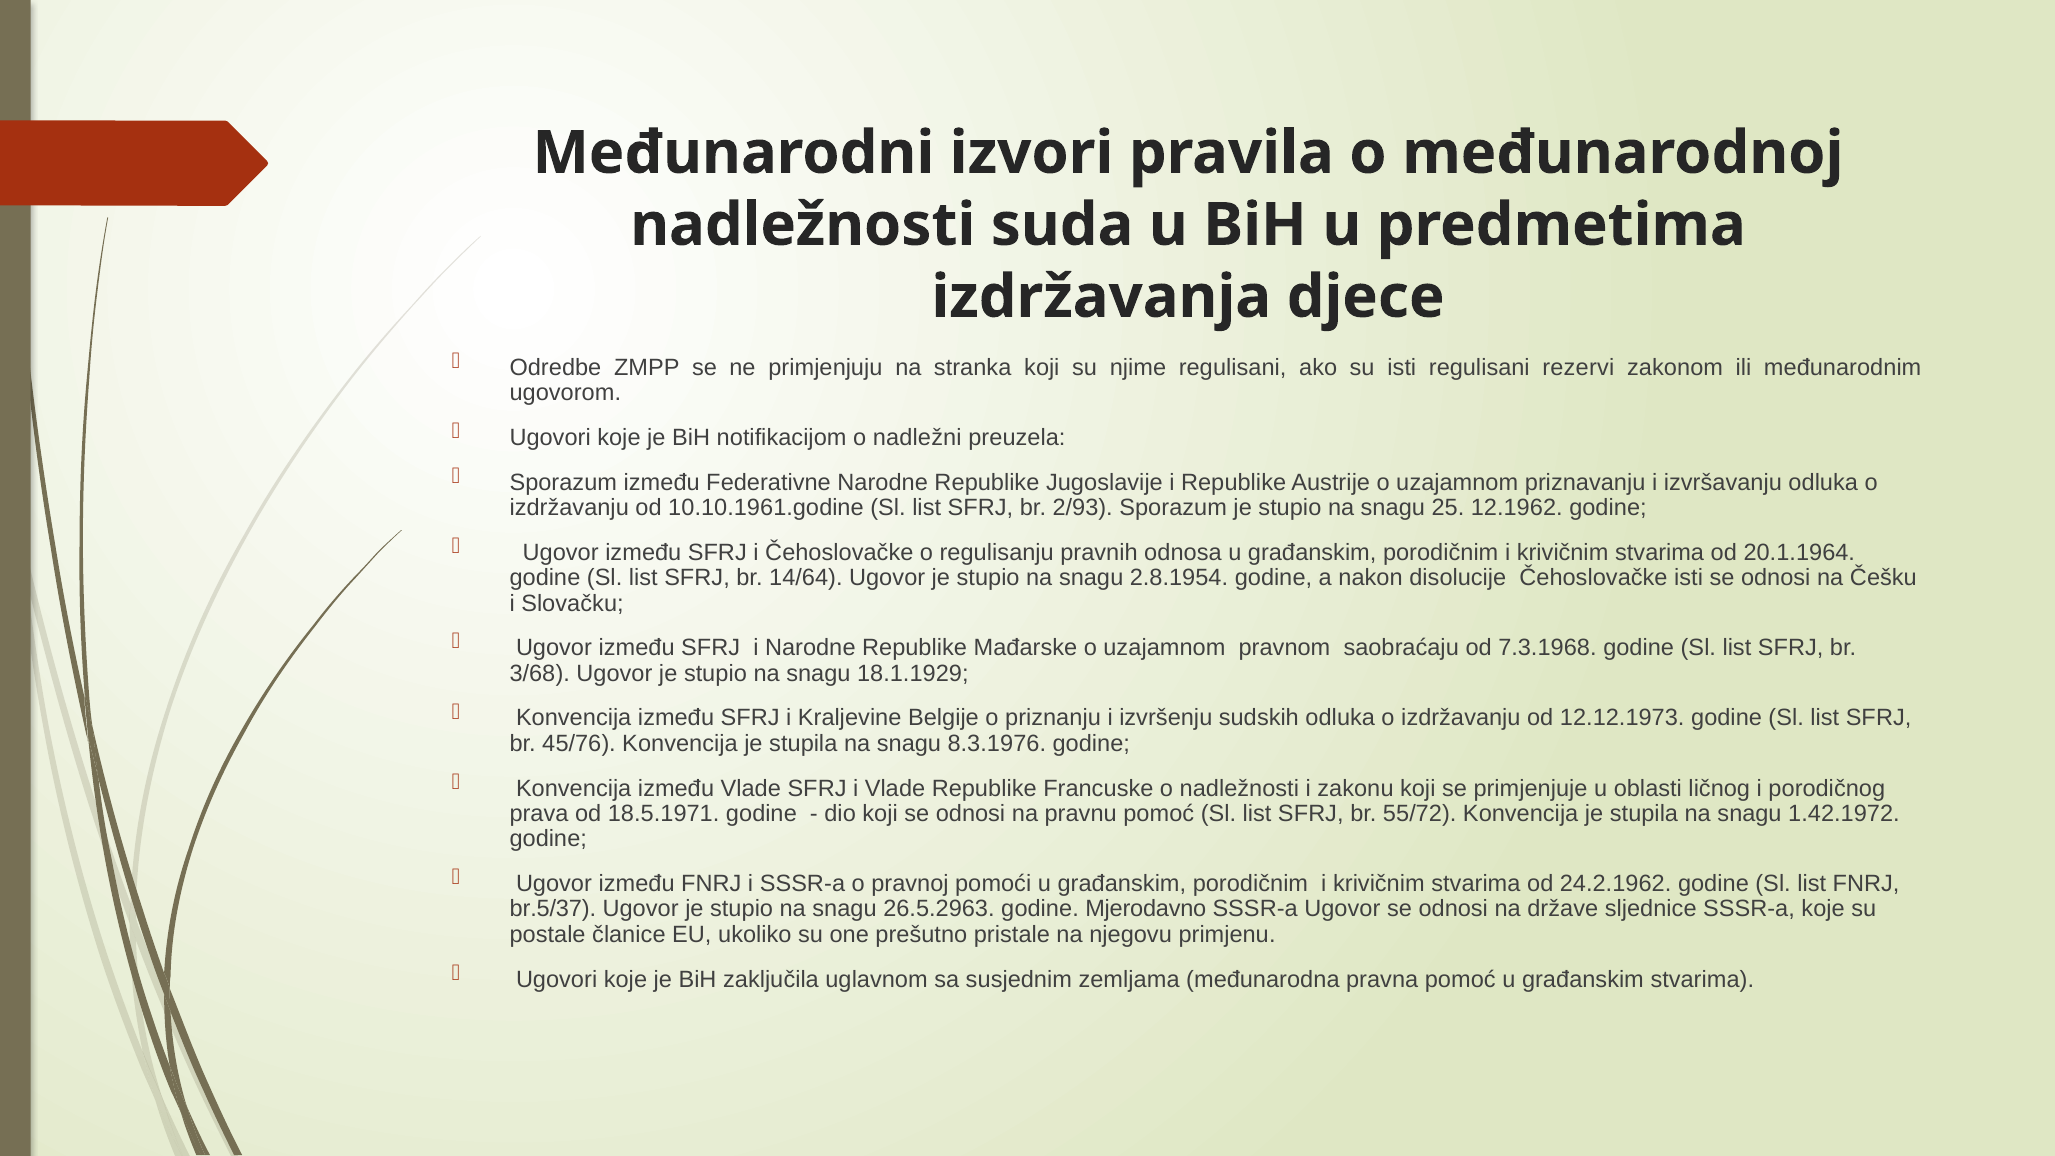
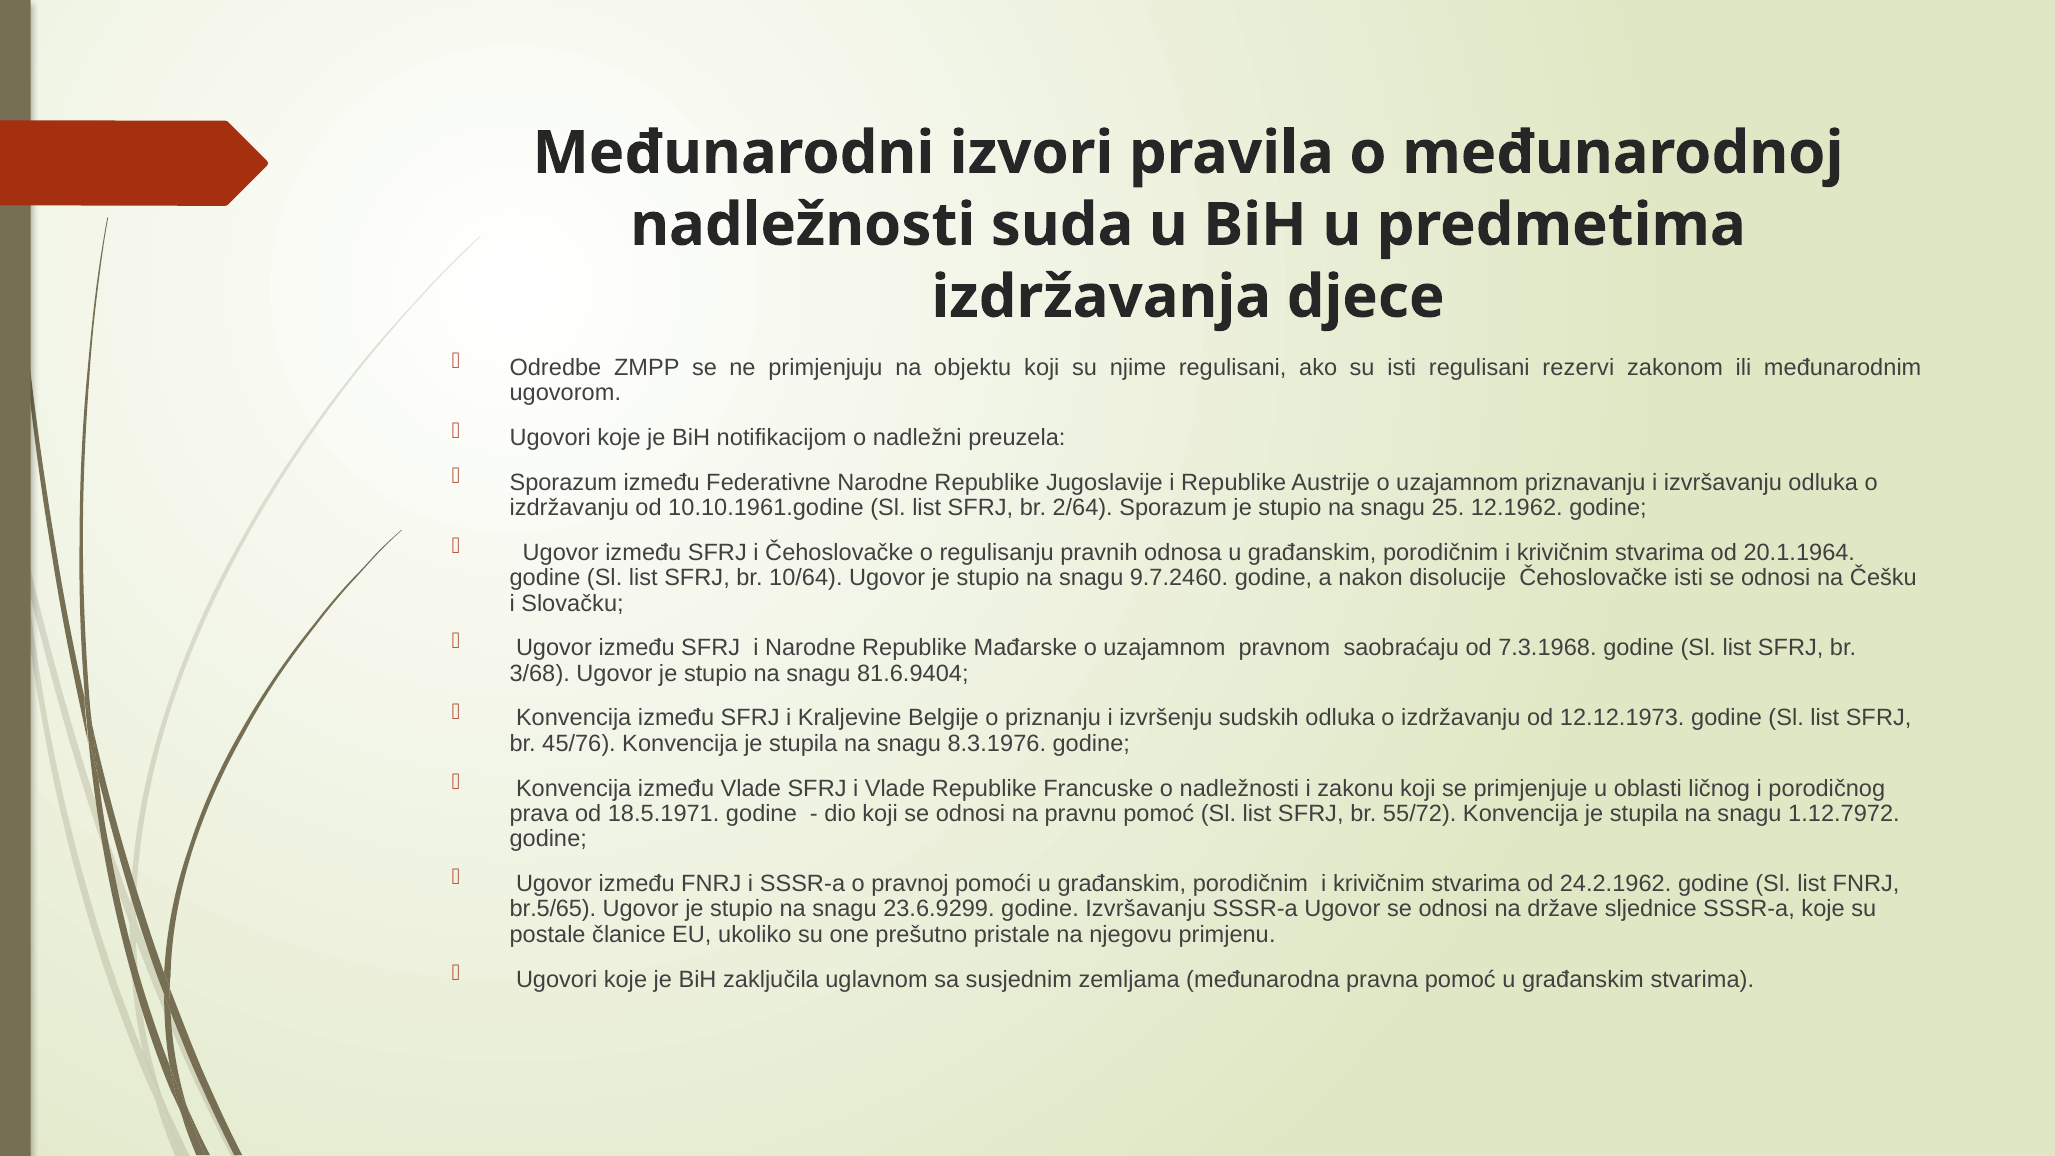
stranka: stranka -> objektu (973, 368)
2/93: 2/93 -> 2/64 (1083, 508)
14/64: 14/64 -> 10/64 (806, 578)
2.8.1954: 2.8.1954 -> 9.7.2460 (1179, 578)
18.1.1929: 18.1.1929 -> 81.6.9404 (913, 673)
1.42.1972: 1.42.1972 -> 1.12.7972 (1844, 814)
br.5/37: br.5/37 -> br.5/65 (553, 909)
26.5.2963: 26.5.2963 -> 23.6.9299 (939, 909)
godine Mjerodavno: Mjerodavno -> Izvršavanju (1146, 909)
